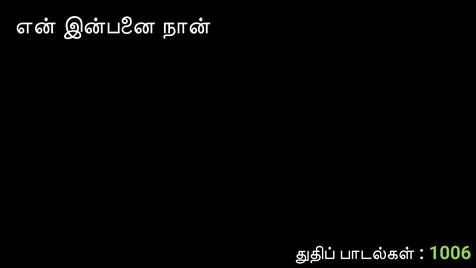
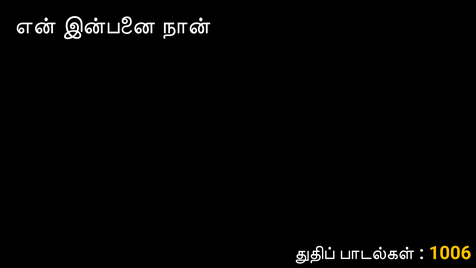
1006 colour: light green -> yellow (450, 253)
